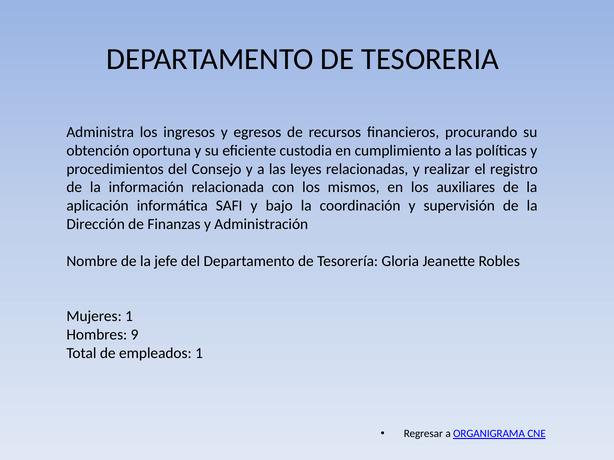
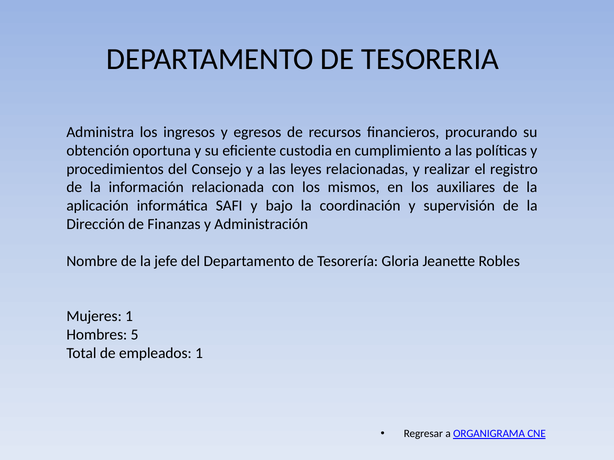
9: 9 -> 5 (135, 335)
